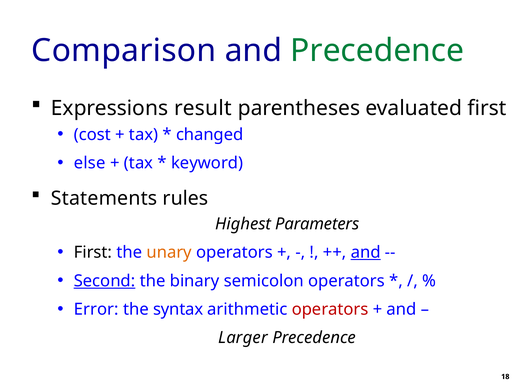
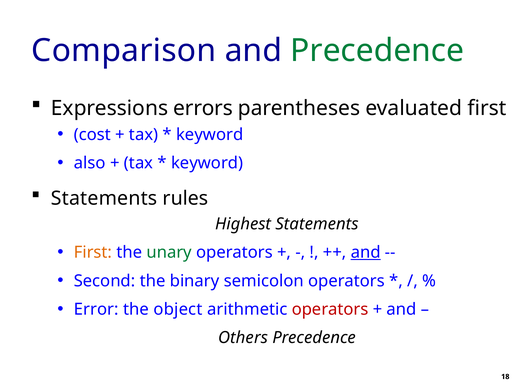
result: result -> errors (203, 108)
changed: changed -> keyword (210, 134)
else: else -> also (90, 163)
Highest Parameters: Parameters -> Statements (317, 224)
First colour: black -> orange (93, 252)
unary colour: orange -> green (169, 252)
Second underline: present -> none (105, 281)
syntax: syntax -> object (178, 309)
Larger: Larger -> Others (243, 337)
